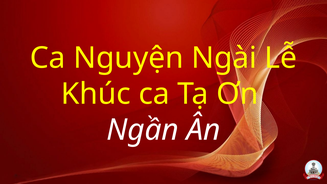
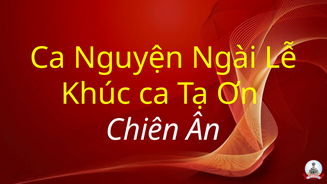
Ngần: Ngần -> Chiên (143, 130)
